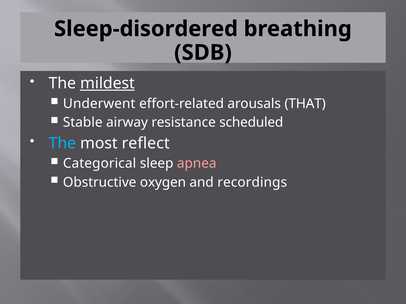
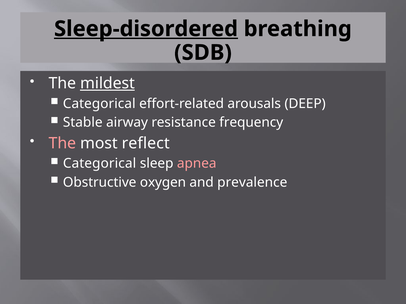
Sleep-disordered underline: none -> present (146, 29)
Underwent: Underwent -> Categorical (99, 104)
THAT: THAT -> DEEP (305, 104)
scheduled: scheduled -> frequency (251, 123)
The colour: light blue -> pink (62, 144)
recordings: recordings -> prevalence (252, 183)
